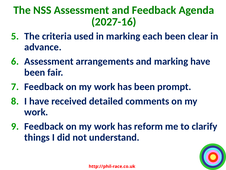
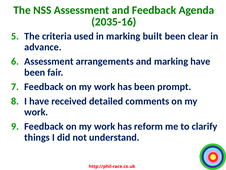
2027-16: 2027-16 -> 2035-16 (114, 22)
each: each -> built (152, 36)
